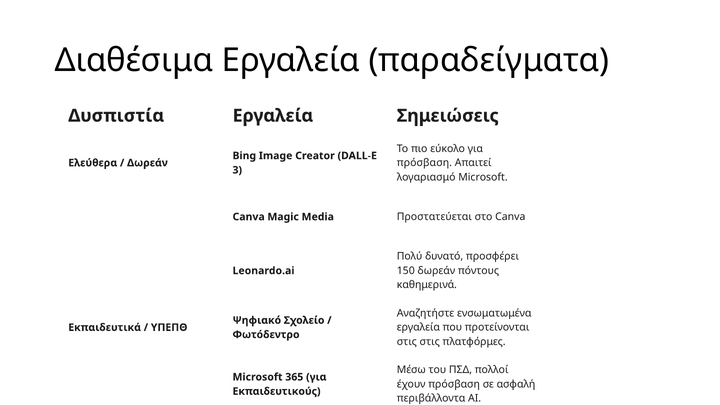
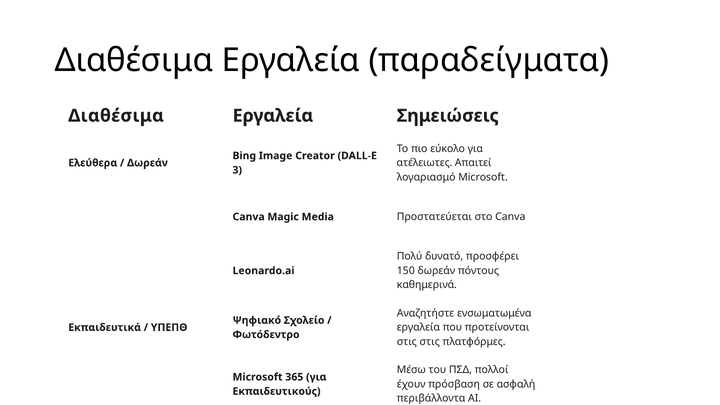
Δυσπιστία: Δυσπιστία -> Διαθέσιμα (116, 116)
πρόσβαση: πρόσβαση -> ατέλειωτες (425, 163)
